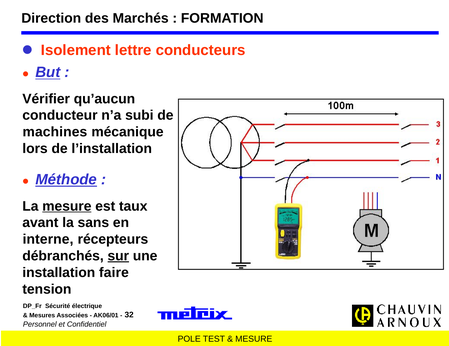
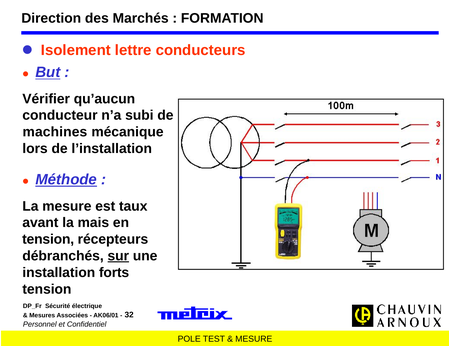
mesure underline: present -> none (67, 206)
sans: sans -> mais (93, 222)
interne: interne -> tension (48, 239)
faire: faire -> forts (114, 272)
